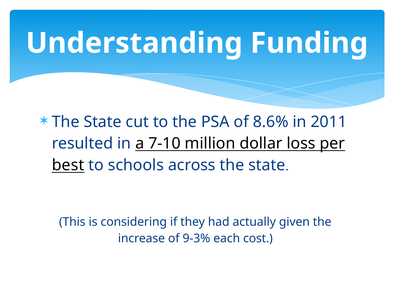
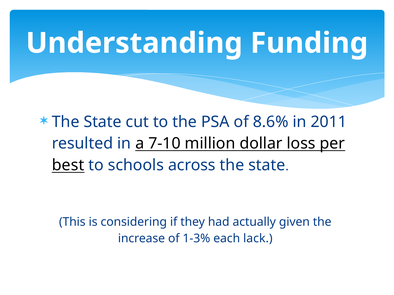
9-3%: 9-3% -> 1-3% (196, 239)
cost: cost -> lack (258, 239)
